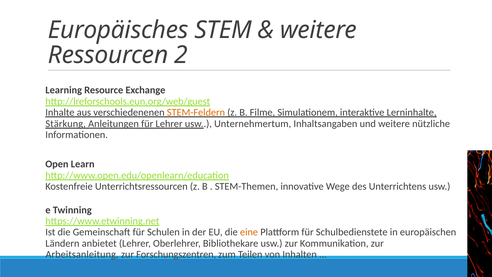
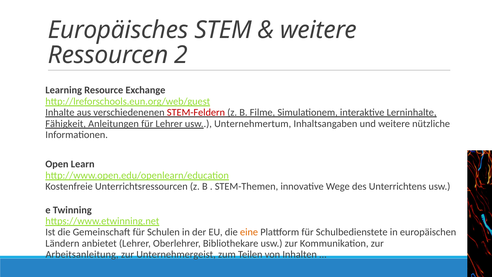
STEM-Feldern colour: orange -> red (196, 112)
Stärkung: Stärkung -> Fähigkeit (66, 124)
Forschungszentren: Forschungszentren -> Unternehmergeist (176, 254)
